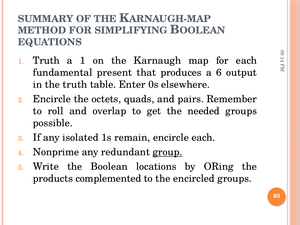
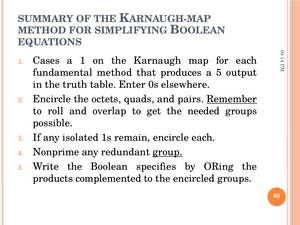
1 Truth: Truth -> Cases (46, 61)
fundamental present: present -> method (114, 73)
a 6: 6 -> 5 (219, 73)
Remember underline: none -> present (232, 99)
locations: locations -> specifies (156, 167)
